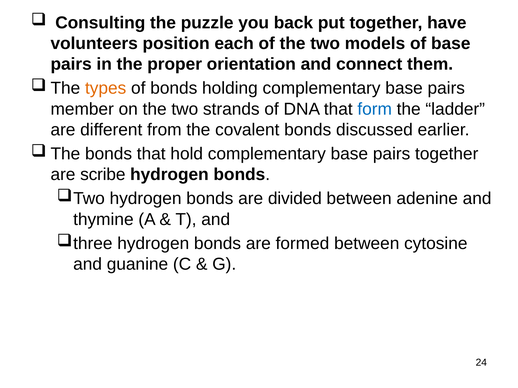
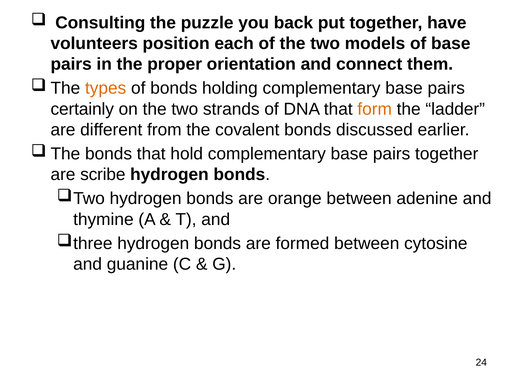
member: member -> certainly (82, 109)
form colour: blue -> orange (375, 109)
divided: divided -> orange (295, 199)
